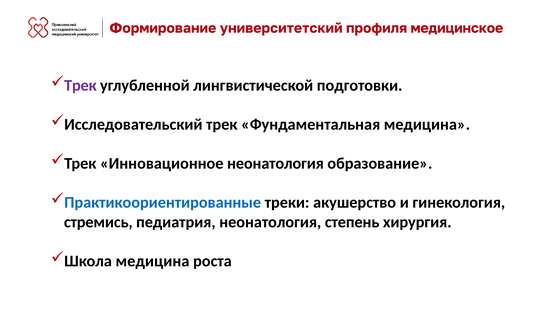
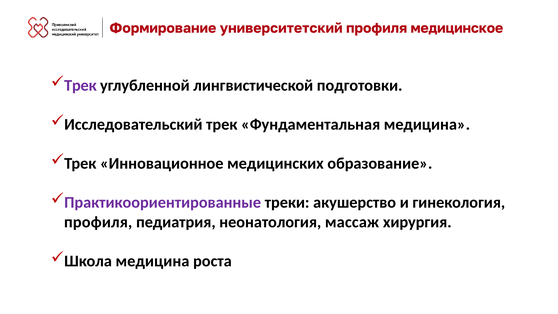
Инновационное неонатология: неонатология -> медицинских (275, 163)
Практикоориентированные colour: blue -> purple (163, 203)
стремись: стремись -> профиля (98, 222)
степень: степень -> массаж (352, 222)
